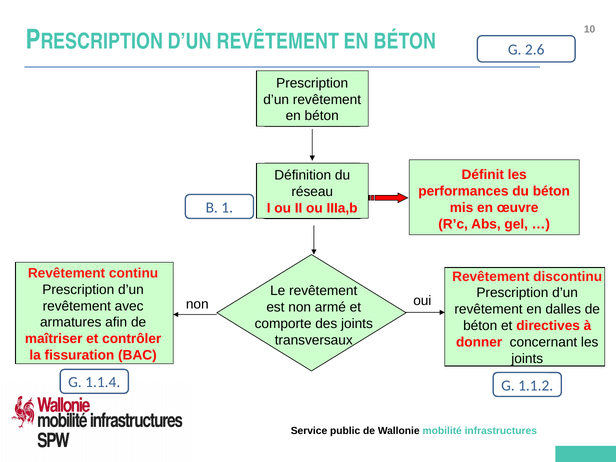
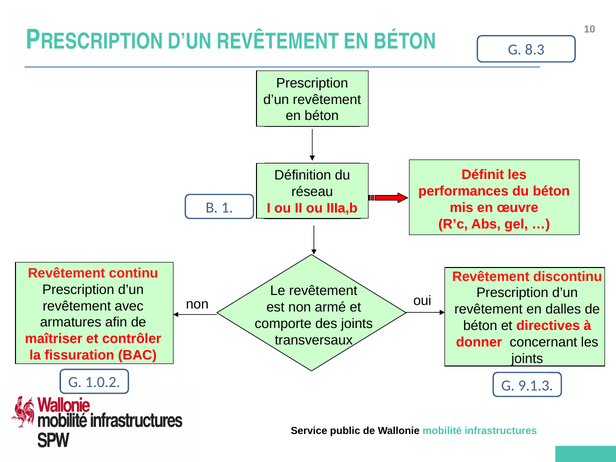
2.6: 2.6 -> 8.3 (535, 50)
1.1.4: 1.1.4 -> 1.0.2 (103, 382)
1.1.2: 1.1.2 -> 9.1.3 (536, 386)
